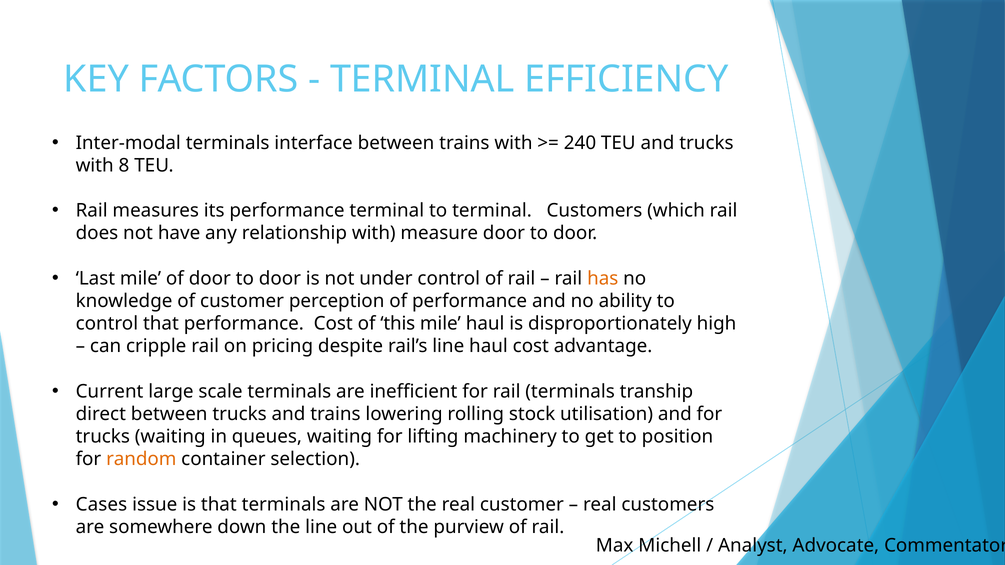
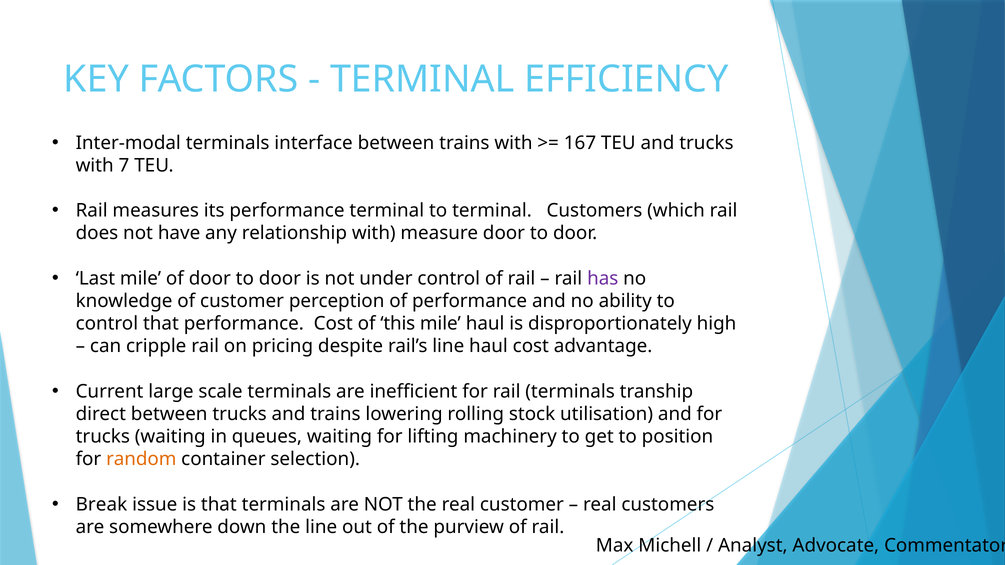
240: 240 -> 167 (580, 143)
8: 8 -> 7 (124, 166)
has colour: orange -> purple (603, 279)
Cases: Cases -> Break (101, 505)
